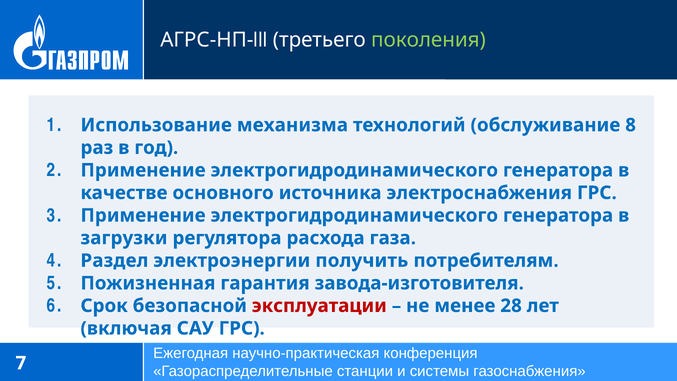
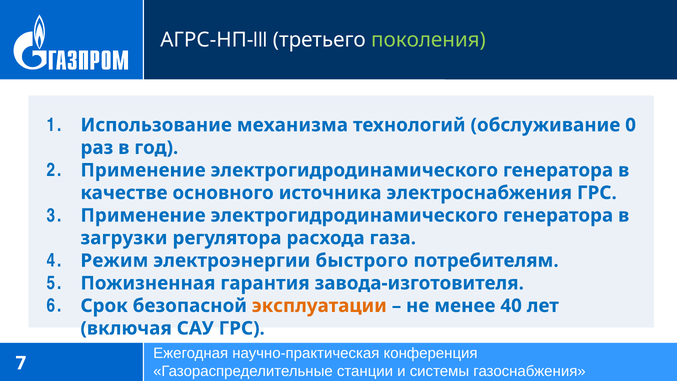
8: 8 -> 0 (631, 125)
Раздел: Раздел -> Режим (114, 260)
получить: получить -> быстрого (362, 260)
эксплуатации colour: red -> orange (319, 306)
28: 28 -> 40 (511, 306)
